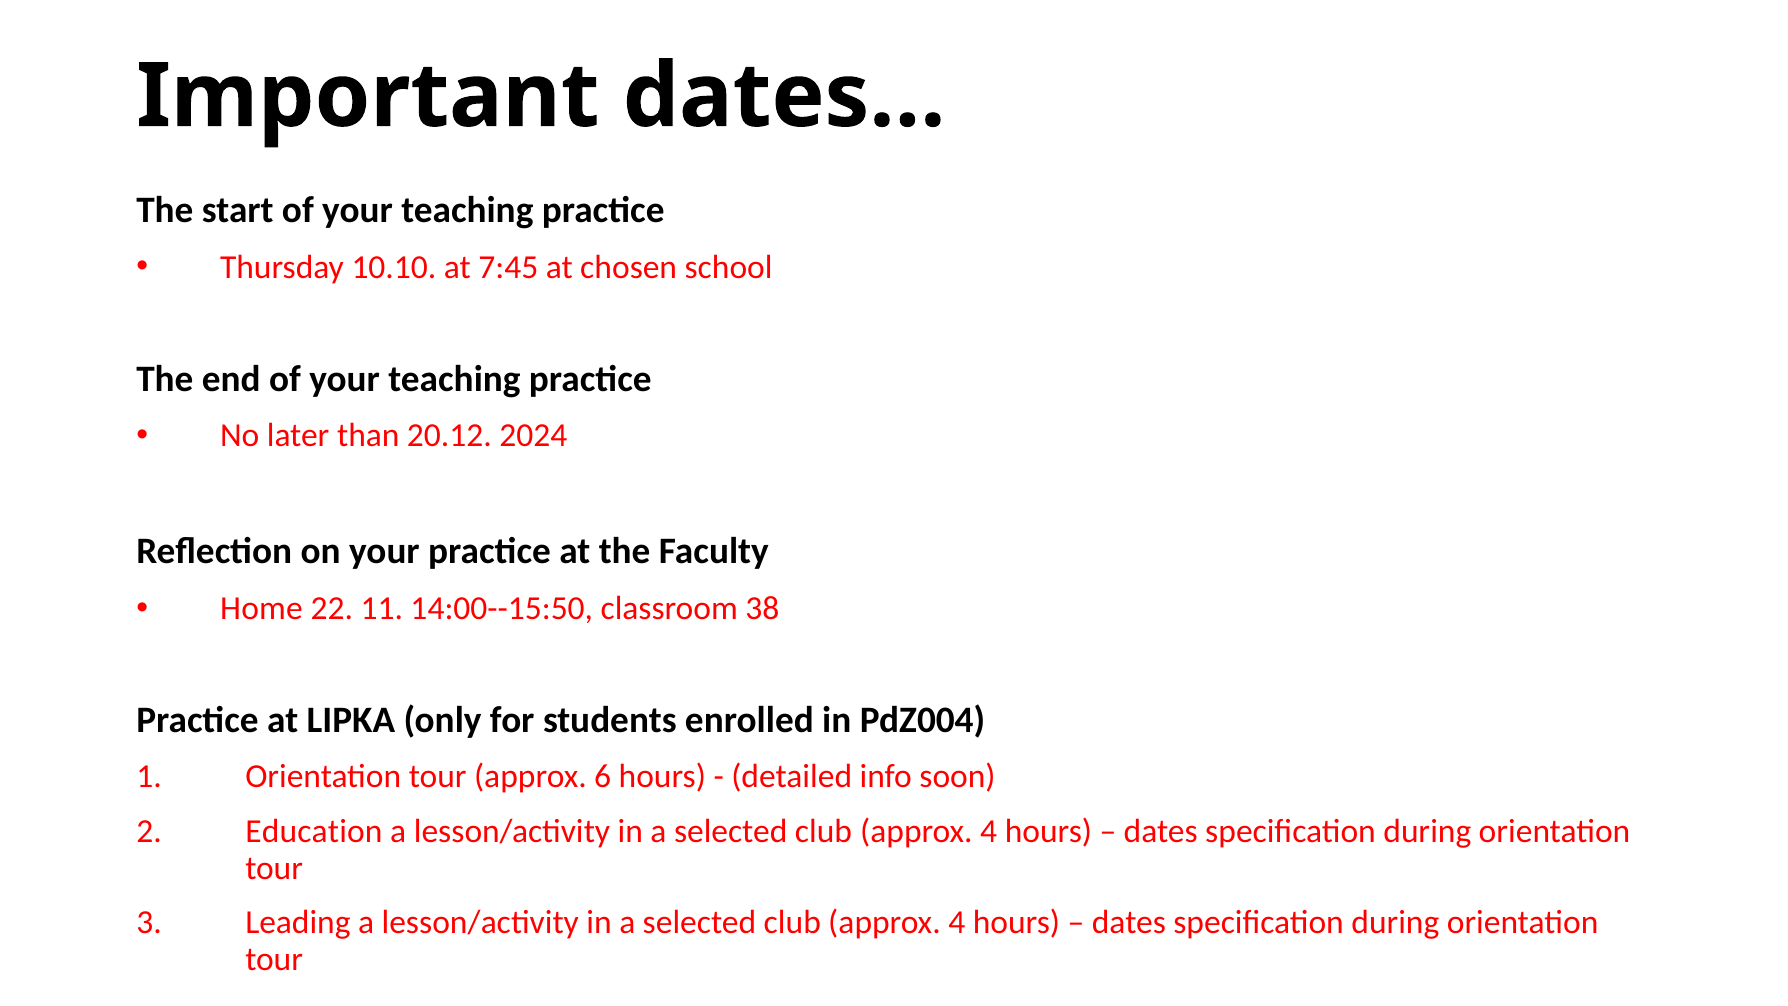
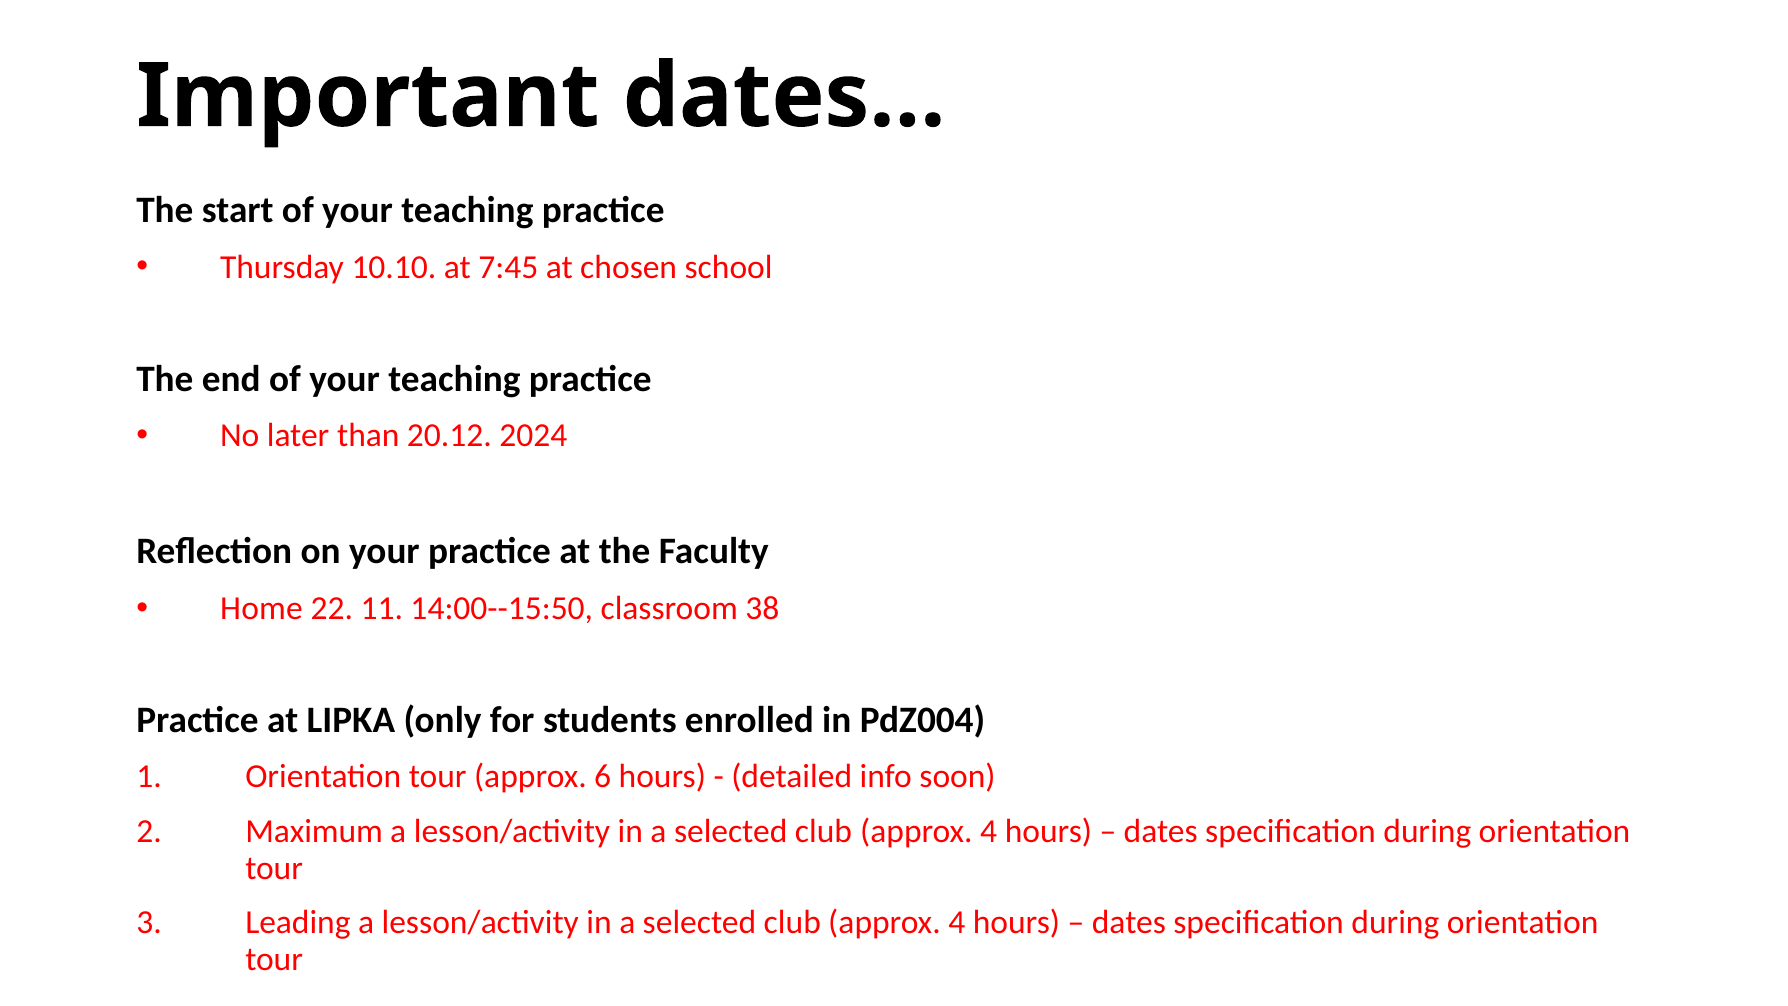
Education: Education -> Maximum (314, 832)
